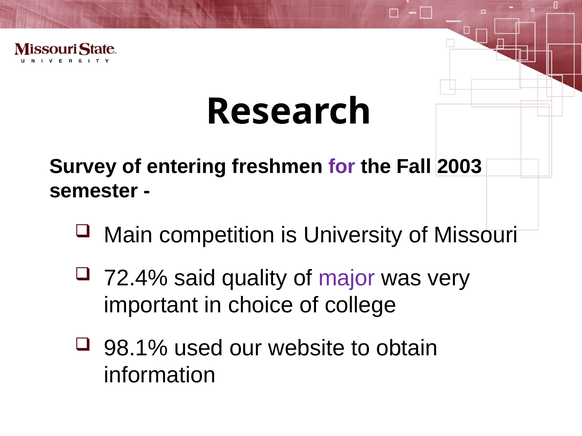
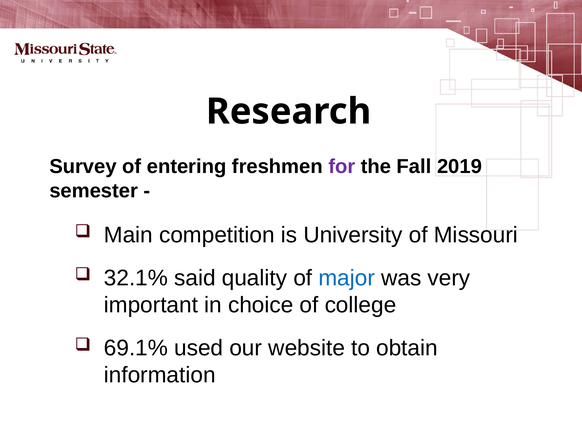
2003: 2003 -> 2019 (459, 167)
72.4%: 72.4% -> 32.1% (136, 278)
major colour: purple -> blue (347, 278)
98.1%: 98.1% -> 69.1% (136, 348)
